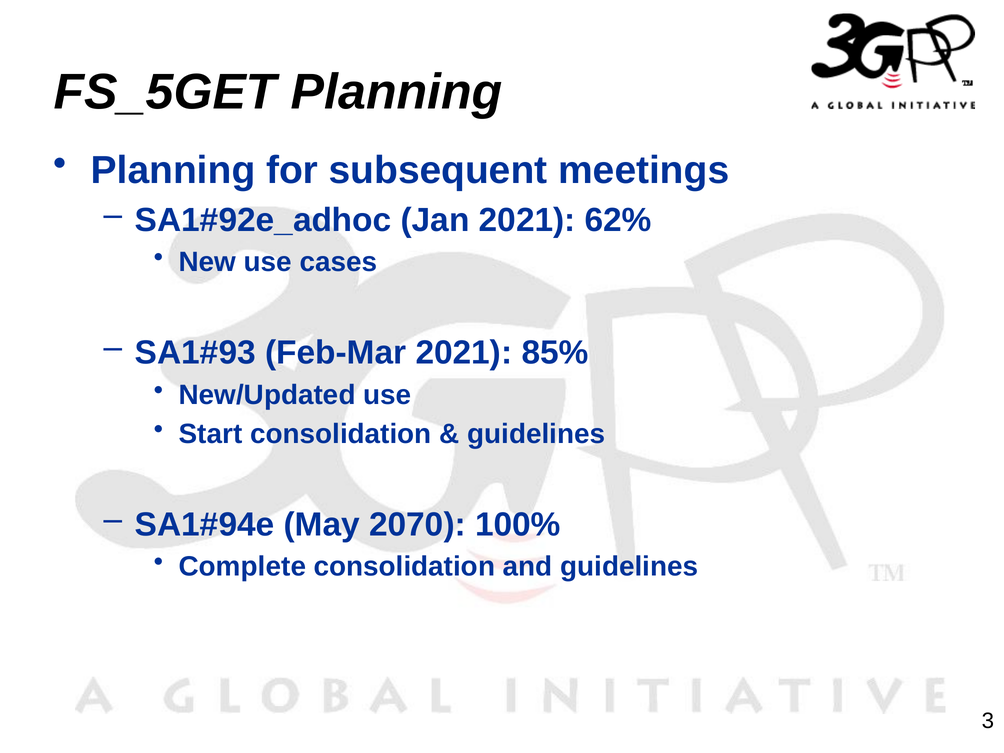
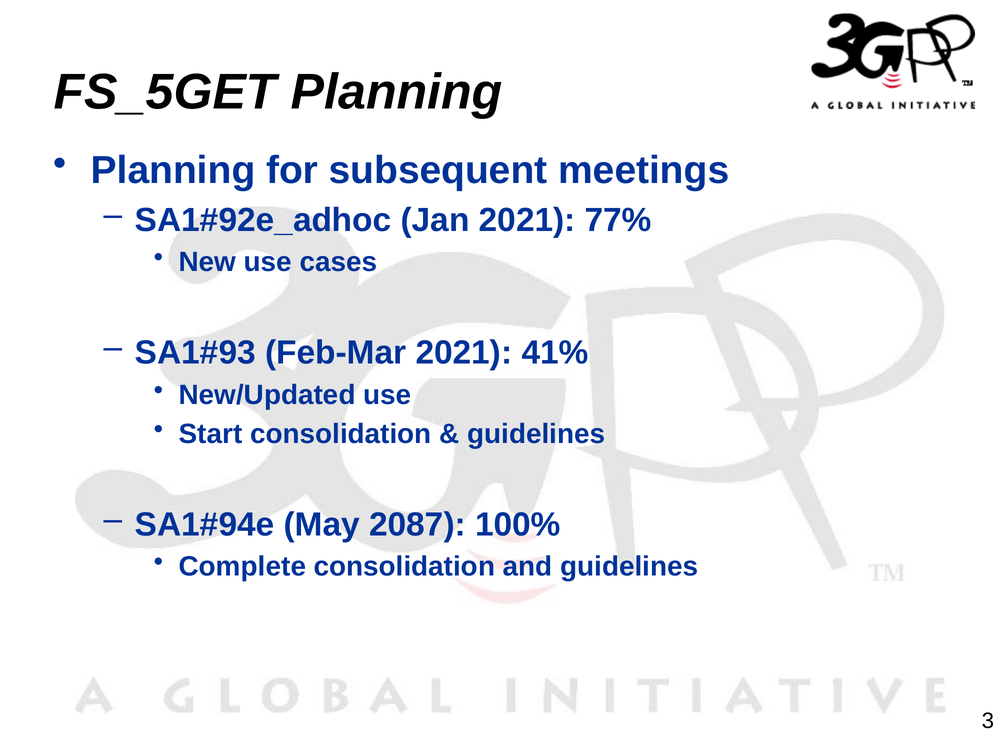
62%: 62% -> 77% (618, 220)
85%: 85% -> 41% (555, 353)
2070: 2070 -> 2087 (417, 525)
